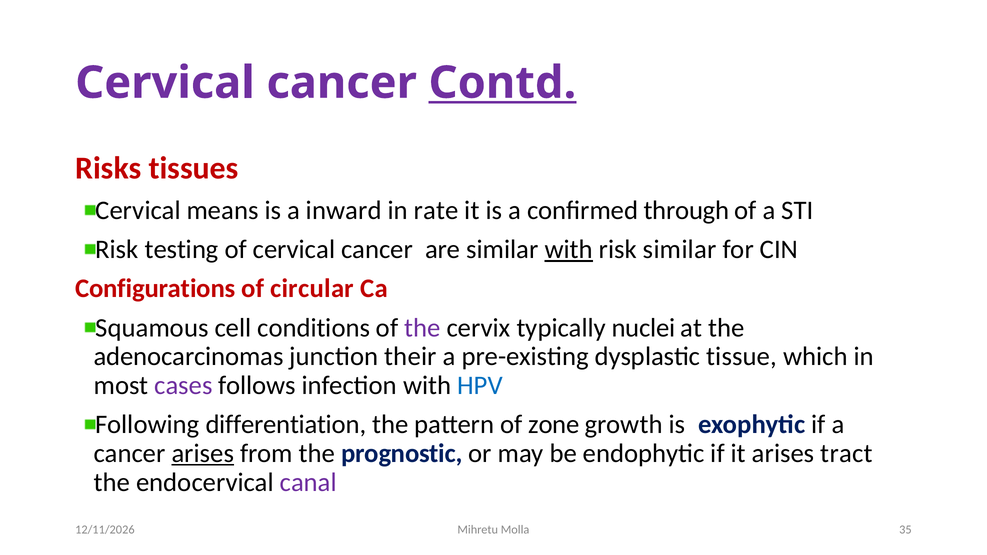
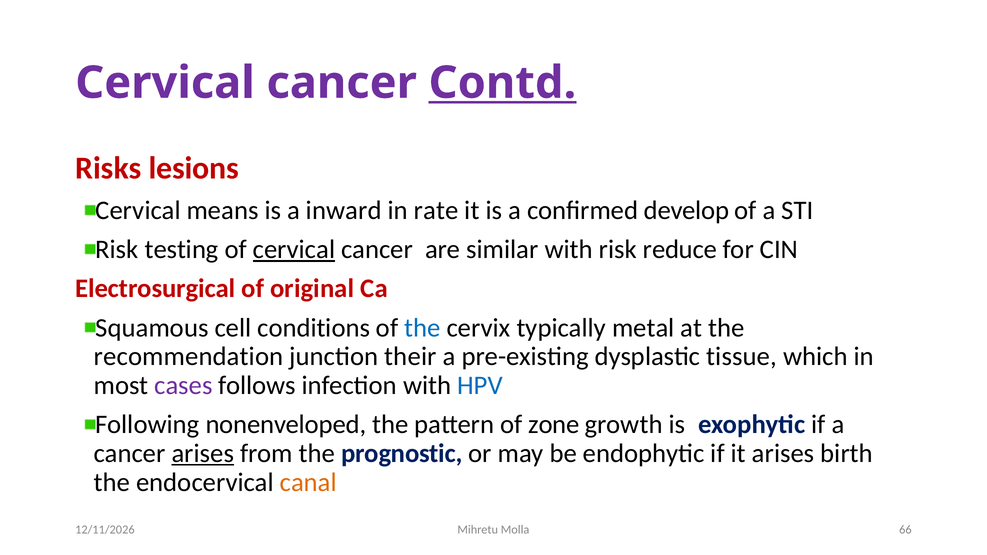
tissues: tissues -> lesions (194, 169)
through: through -> develop (686, 210)
cervical underline: none -> present (294, 250)
with underline: present -> none (569, 250)
risk similar: similar -> reduce (680, 250)
Configurations: Configurations -> Electrosurgical (155, 289)
circular: circular -> original (312, 289)
the colour: purple -> blue (422, 328)
nuclei: nuclei -> metal (643, 328)
adenocarcinomas: adenocarcinomas -> recommendation (189, 357)
differentiation: differentiation -> nonenveloped (286, 425)
tract: tract -> birth (847, 454)
canal colour: purple -> orange (308, 482)
35: 35 -> 66 (905, 530)
